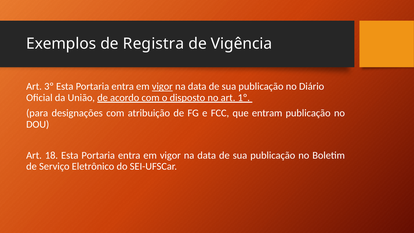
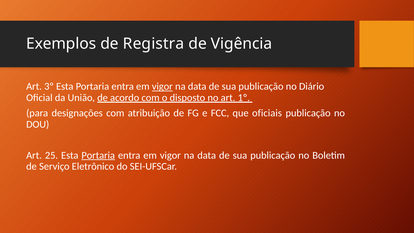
entram: entram -> oficiais (267, 113)
18: 18 -> 25 (51, 155)
Portaria underline: none -> present (98, 155)
